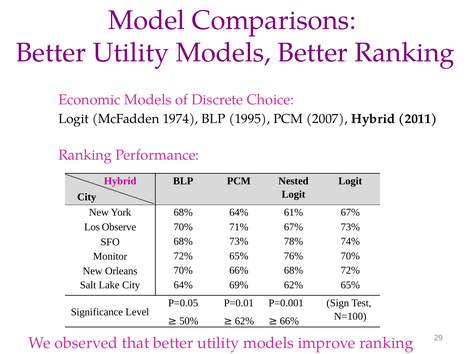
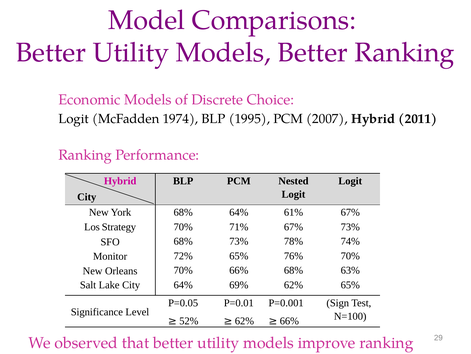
Observe: Observe -> Strategy (119, 227)
68% 72%: 72% -> 63% (350, 270)
50%: 50% -> 52% (189, 321)
